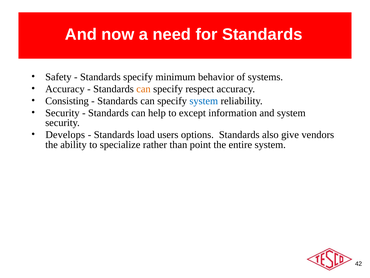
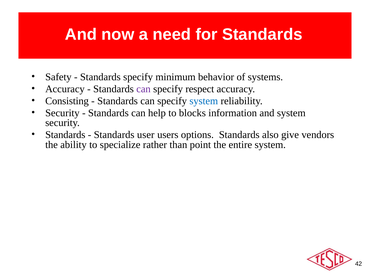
can colour: orange -> purple (144, 89)
except: except -> blocks (192, 113)
Develops: Develops -> Standards (65, 135)
load: load -> user (146, 135)
